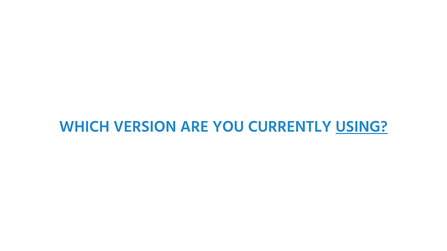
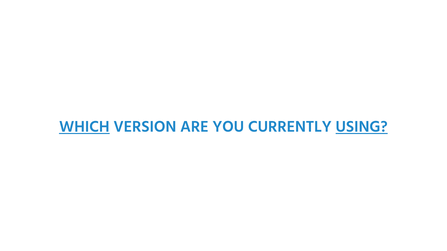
WHICH underline: none -> present (84, 127)
